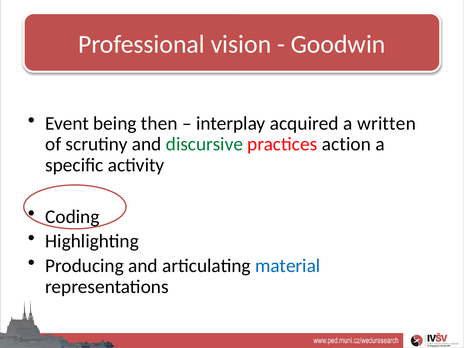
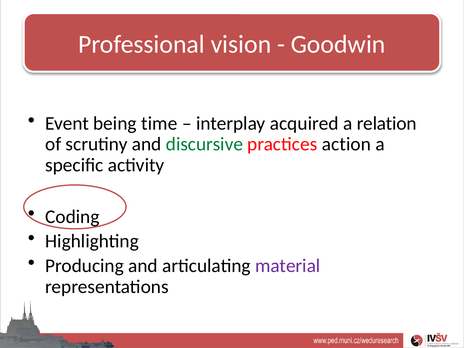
then: then -> time (159, 123)
written: written -> relation (387, 123)
material colour: blue -> purple (288, 266)
